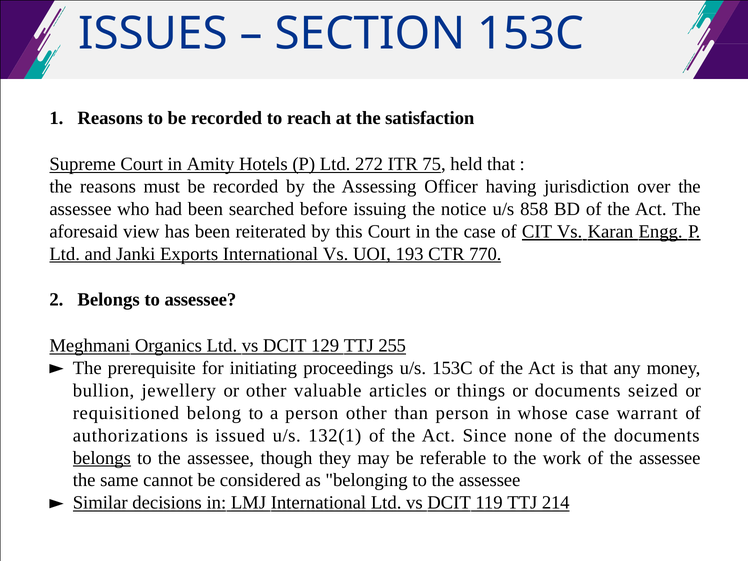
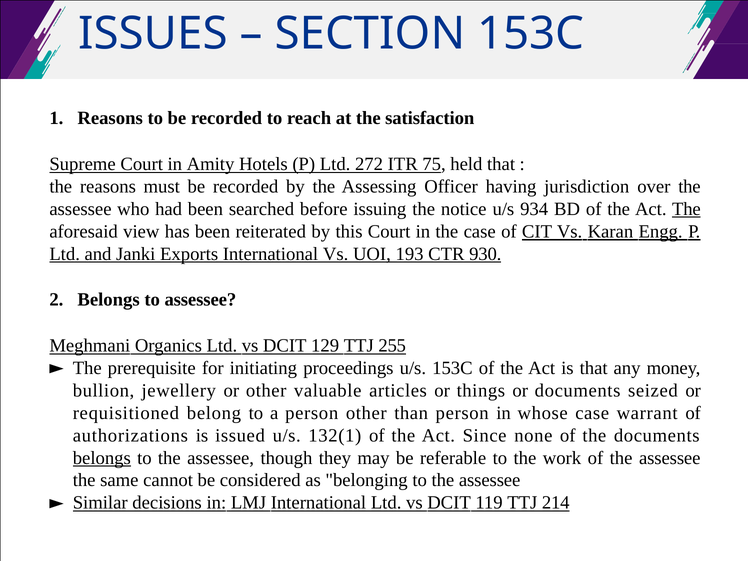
858: 858 -> 934 (534, 209)
The underline: none -> present (686, 209)
770: 770 -> 930 (485, 254)
